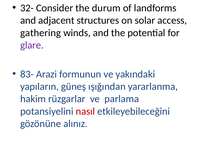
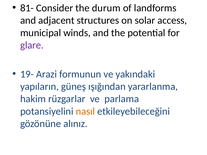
32-: 32- -> 81- (27, 8)
gathering: gathering -> municipal (41, 33)
83-: 83- -> 19- (27, 74)
nasıl colour: red -> orange (85, 111)
